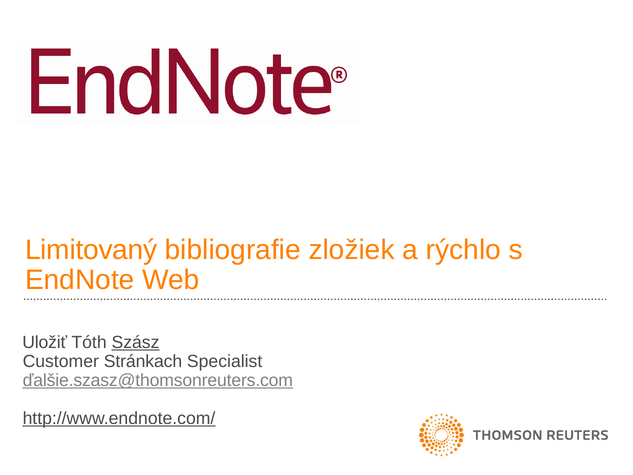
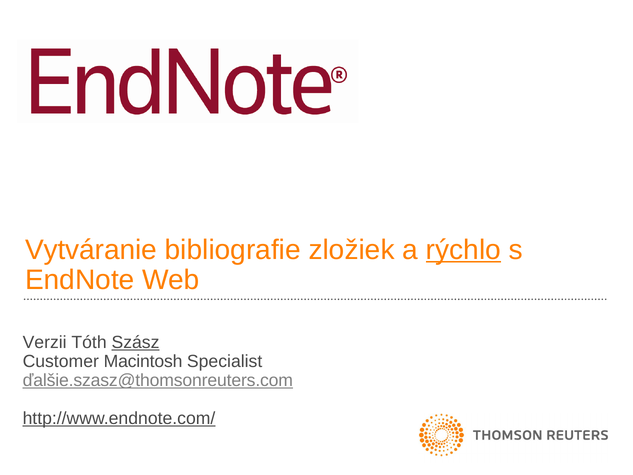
Limitovaný: Limitovaný -> Vytváranie (91, 250)
rýchlo underline: none -> present (463, 250)
Uložiť: Uložiť -> Verzii (45, 342)
Stránkach: Stránkach -> Macintosh (143, 361)
